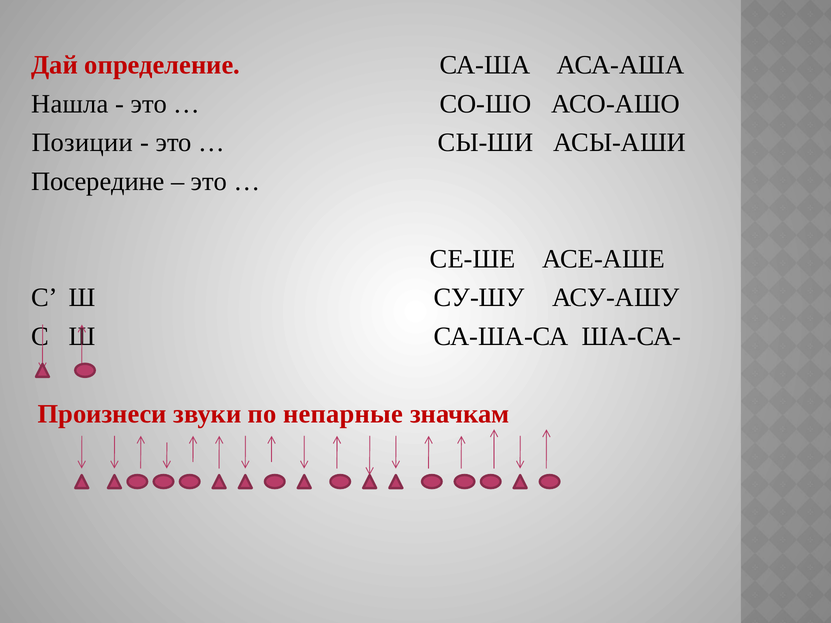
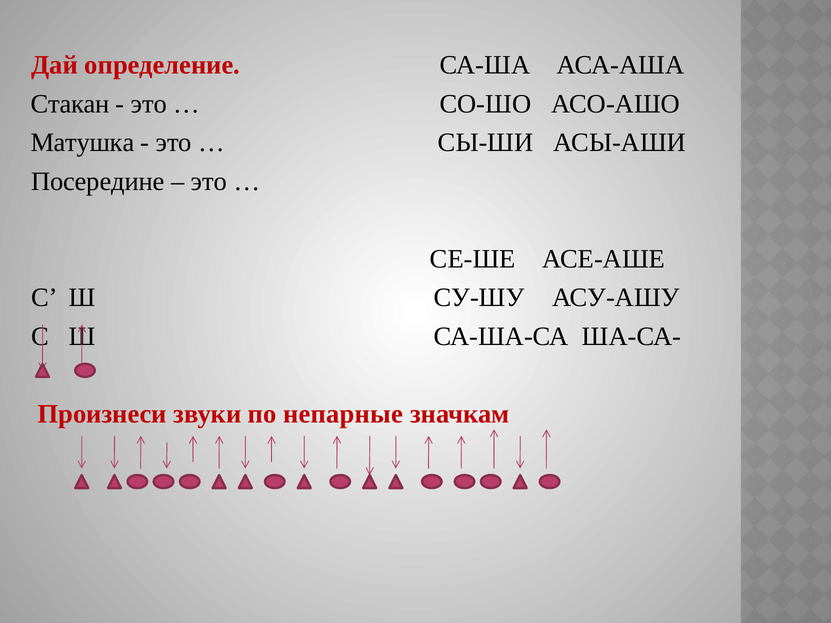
Нашла: Нашла -> Стакан (70, 104)
Позиции: Позиции -> Матушка (82, 143)
